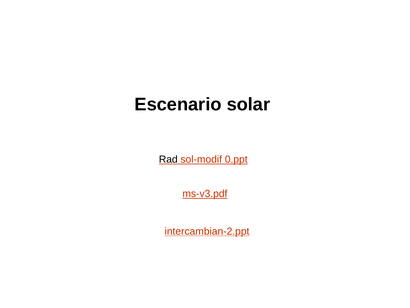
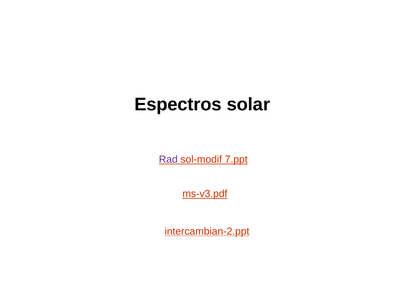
Escenario: Escenario -> Espectros (178, 104)
Rad colour: black -> purple (168, 159)
0.ppt: 0.ppt -> 7.ppt (236, 159)
